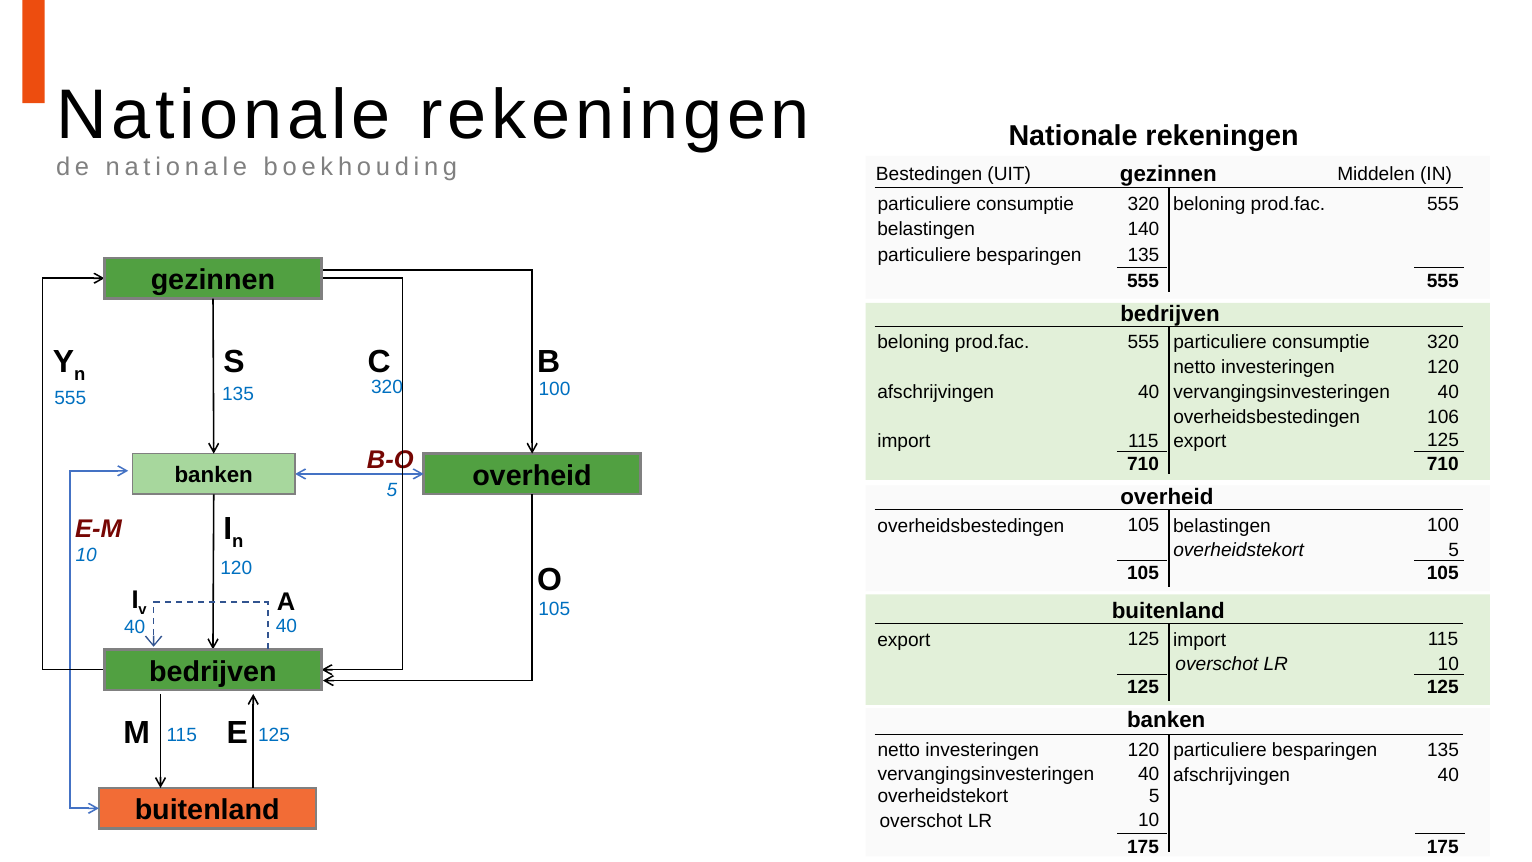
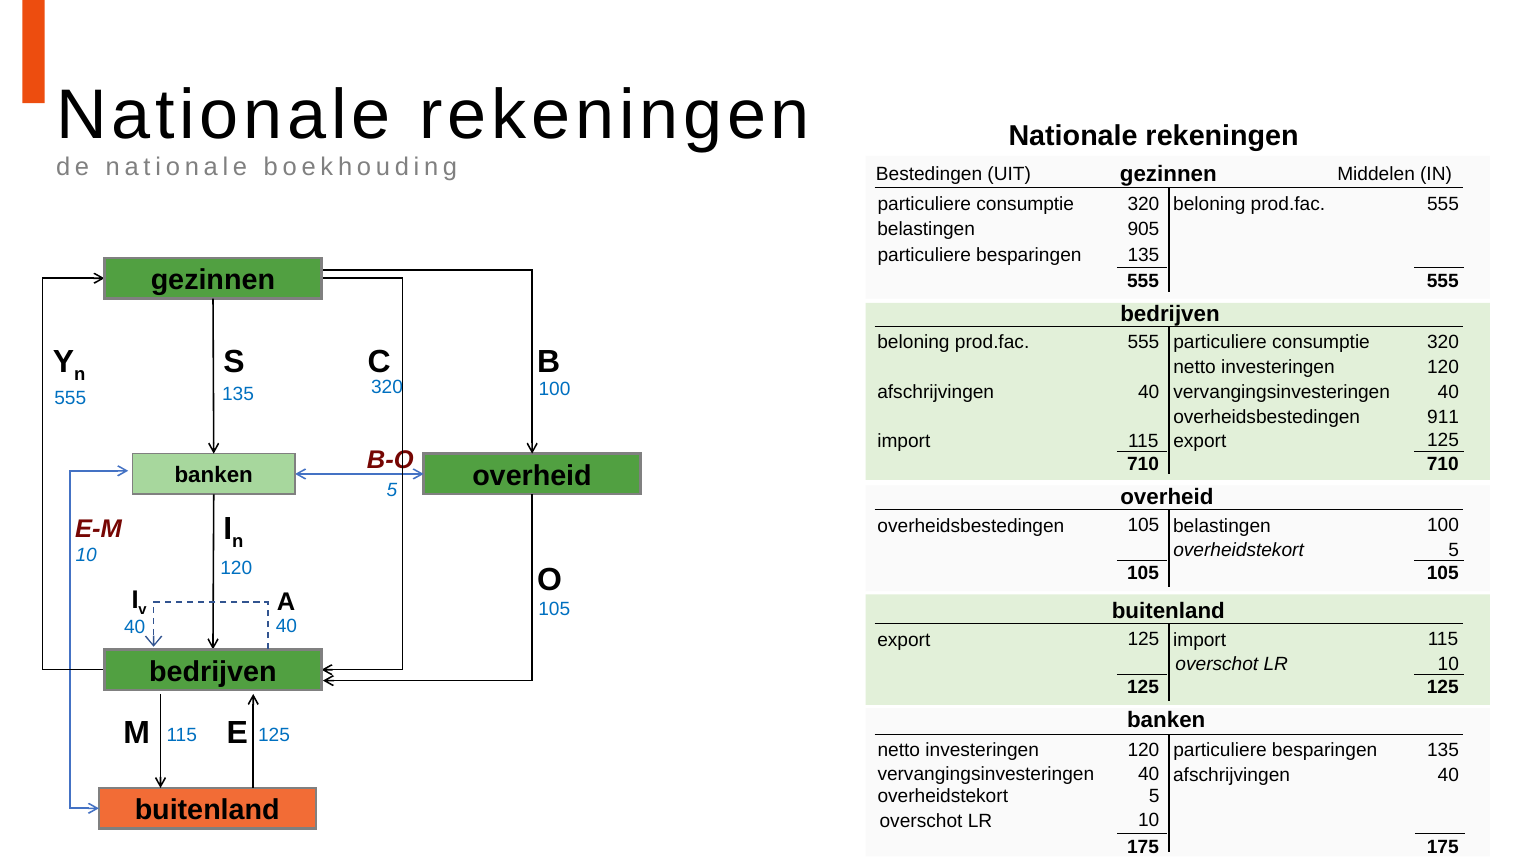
140: 140 -> 905 (1143, 229)
106: 106 -> 911 (1443, 417)
